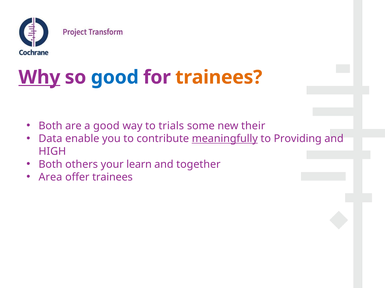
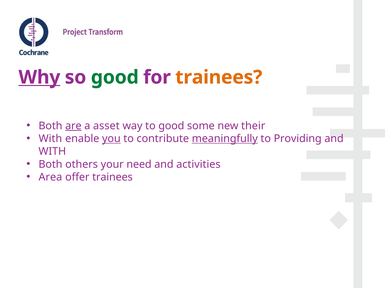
good colour: blue -> green (115, 77)
are underline: none -> present (73, 126)
a good: good -> asset (106, 126)
to trials: trials -> good (171, 126)
Data: Data -> With (50, 139)
you underline: none -> present (111, 139)
HIGH: HIGH -> WITH (52, 152)
learn: learn -> need (139, 165)
together: together -> activities (198, 165)
